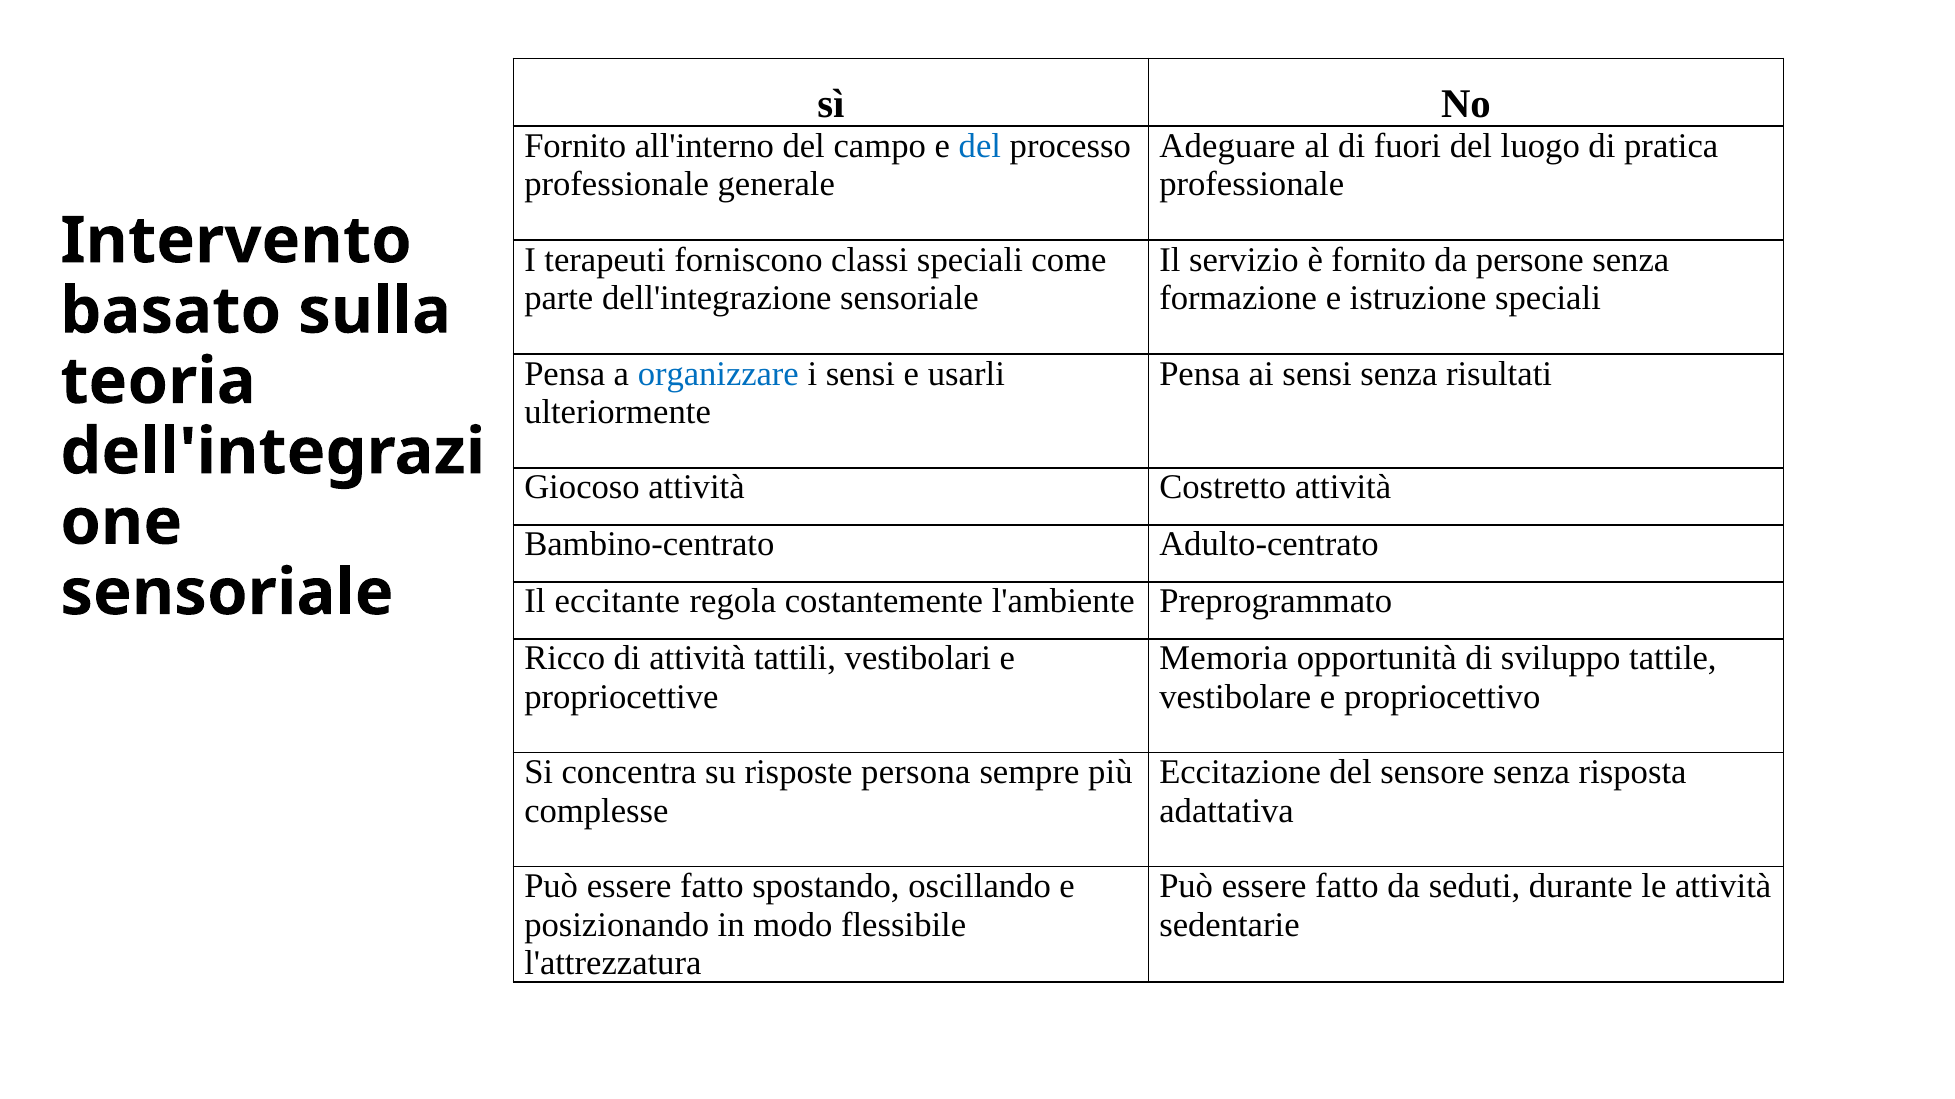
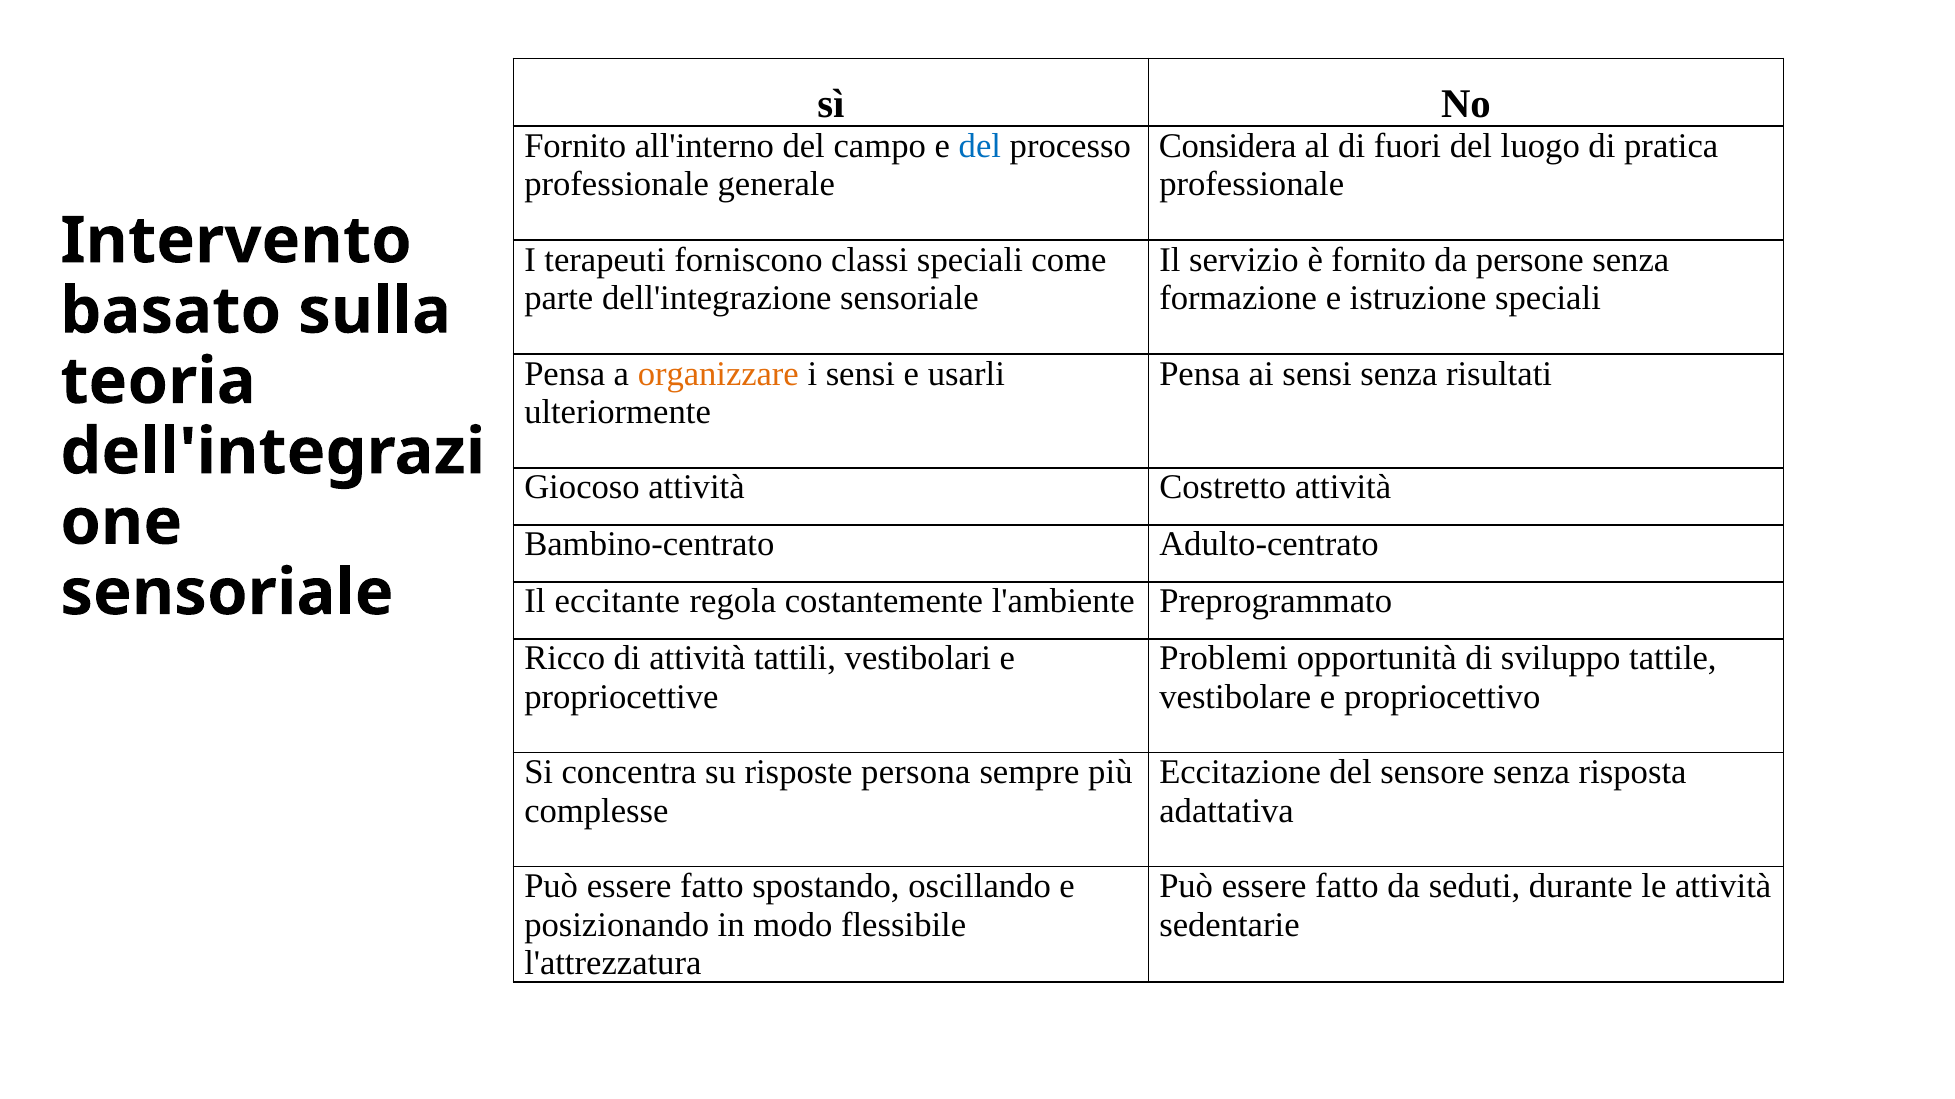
Adeguare: Adeguare -> Considera (1228, 146)
organizzare colour: blue -> orange (718, 374)
Memoria: Memoria -> Problemi (1224, 659)
